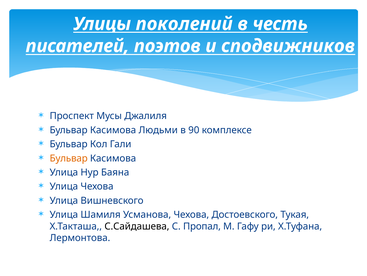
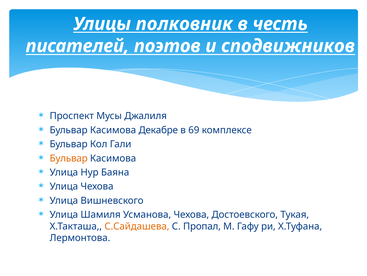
поколений: поколений -> полковник (184, 24)
Людьми: Людьми -> Декабре (158, 130)
90: 90 -> 69 (194, 130)
С.Сайдашева colour: black -> orange (137, 226)
